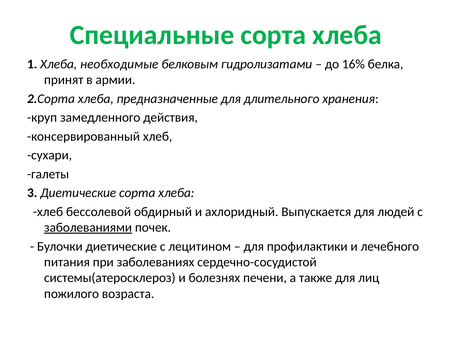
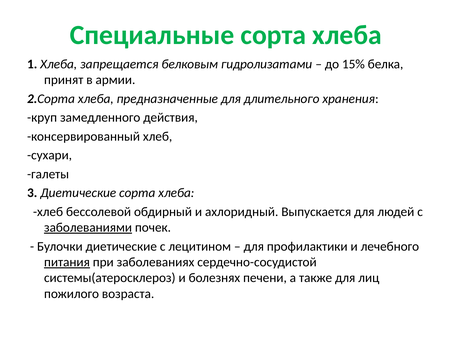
необходимые: необходимые -> запрещается (119, 64)
16%: 16% -> 15% (353, 64)
питания underline: none -> present (67, 262)
